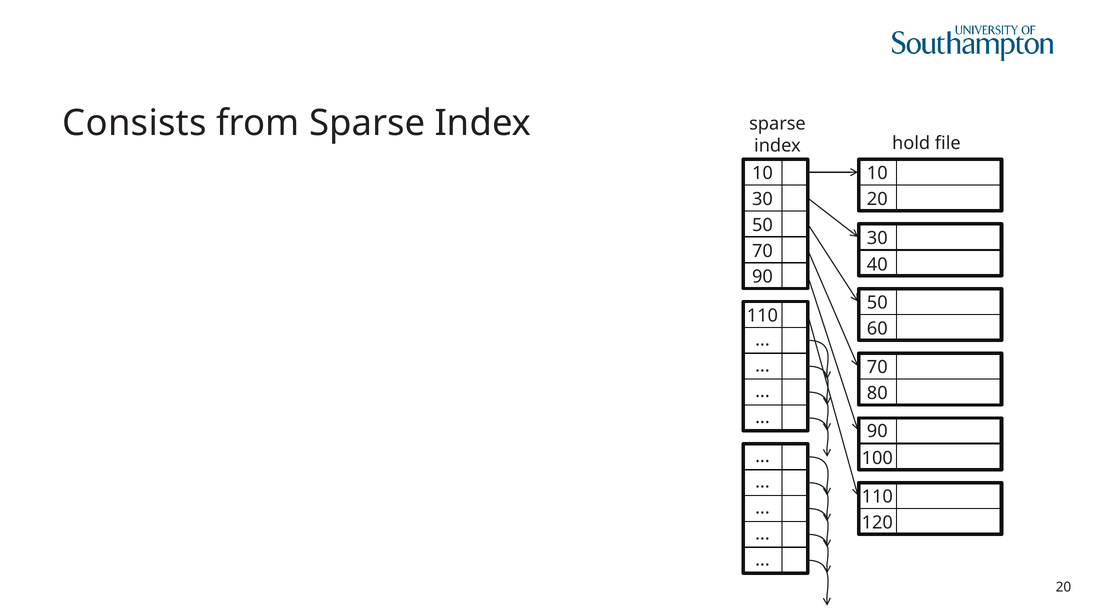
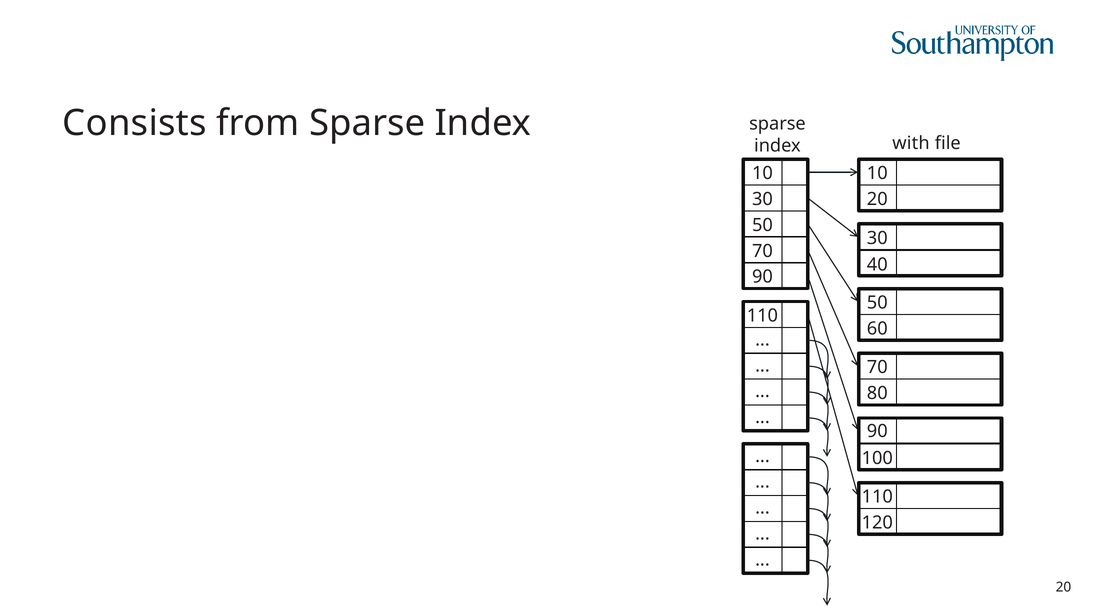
hold: hold -> with (911, 143)
